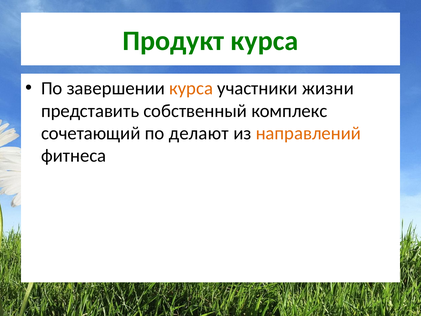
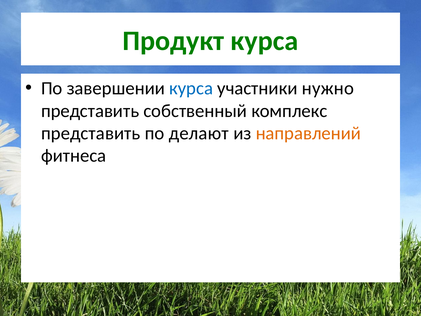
курса colour: orange -> blue (191, 88)
жизни: жизни -> нужно (328, 88)
сочетающий: сочетающий -> представить (91, 133)
